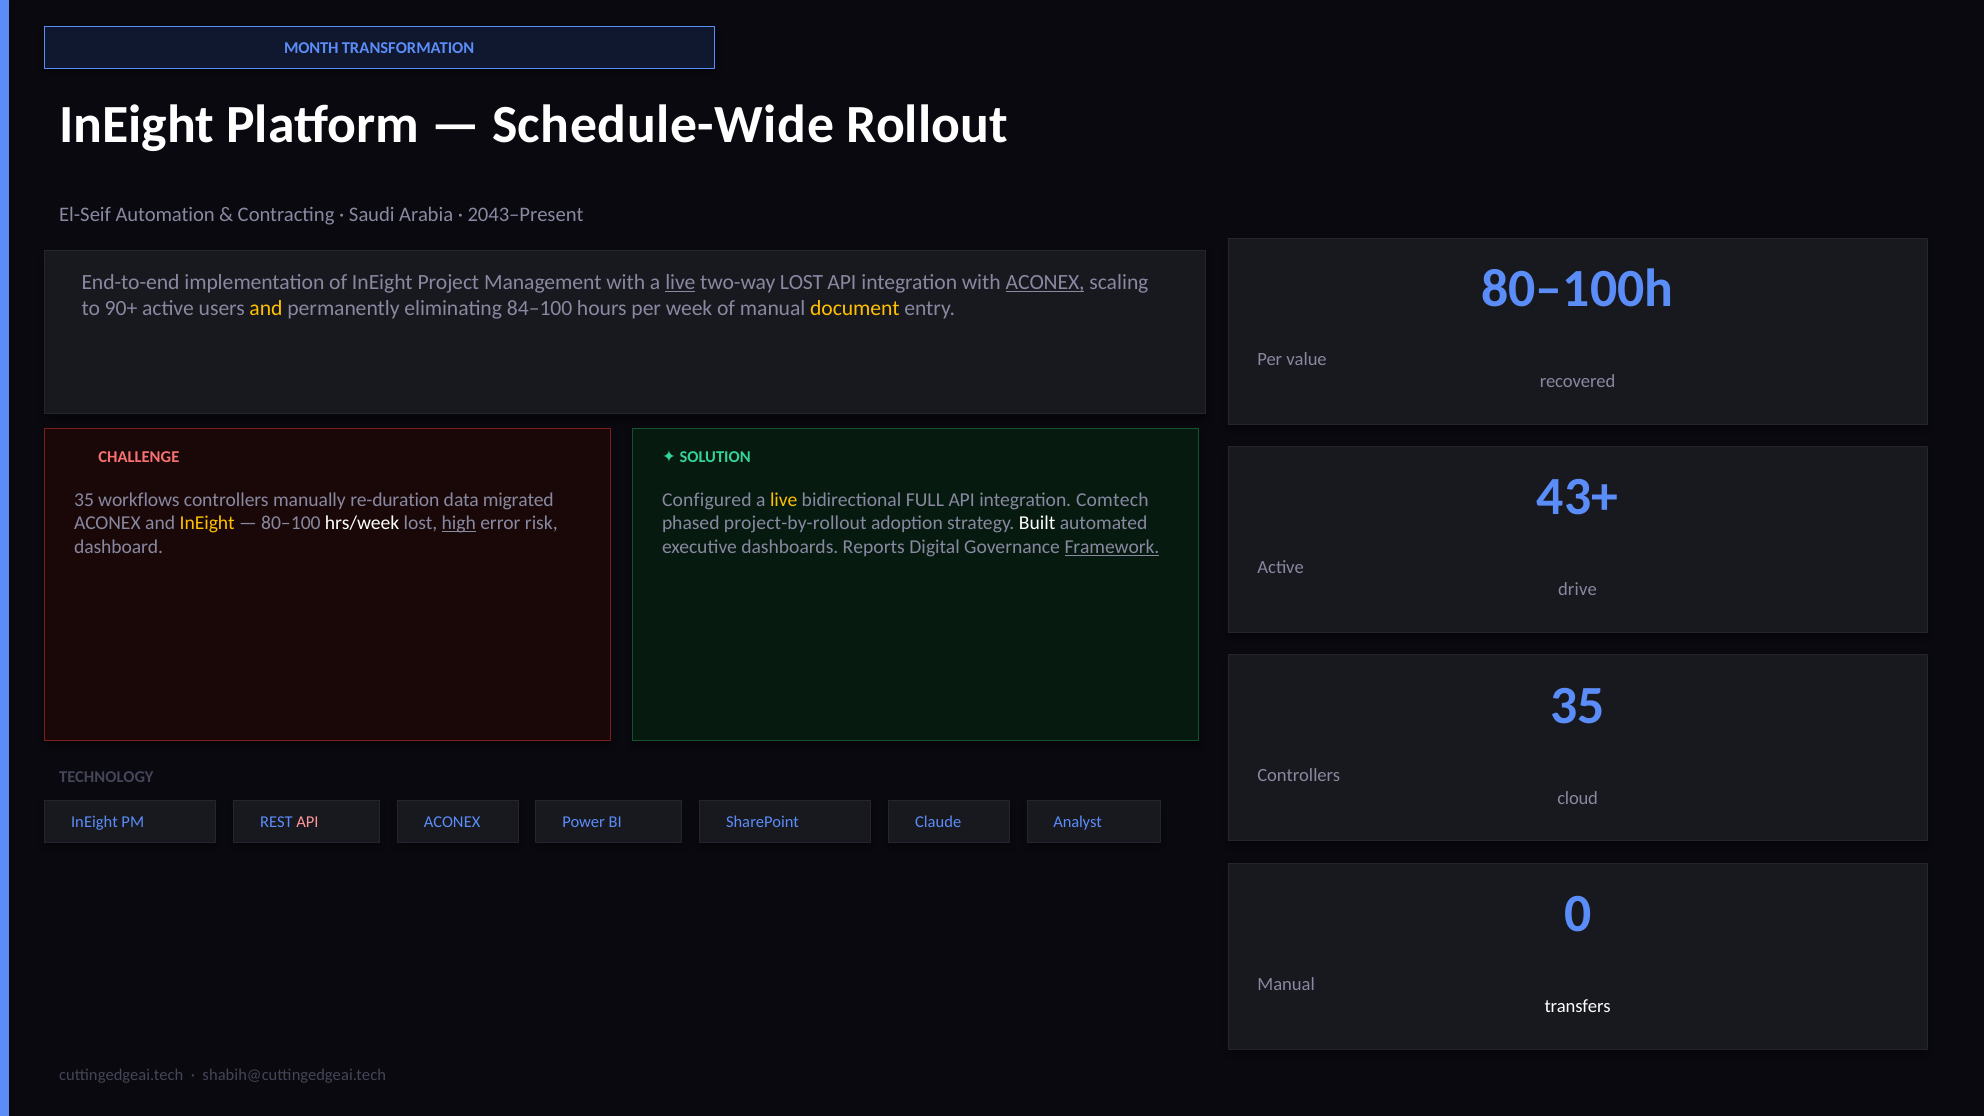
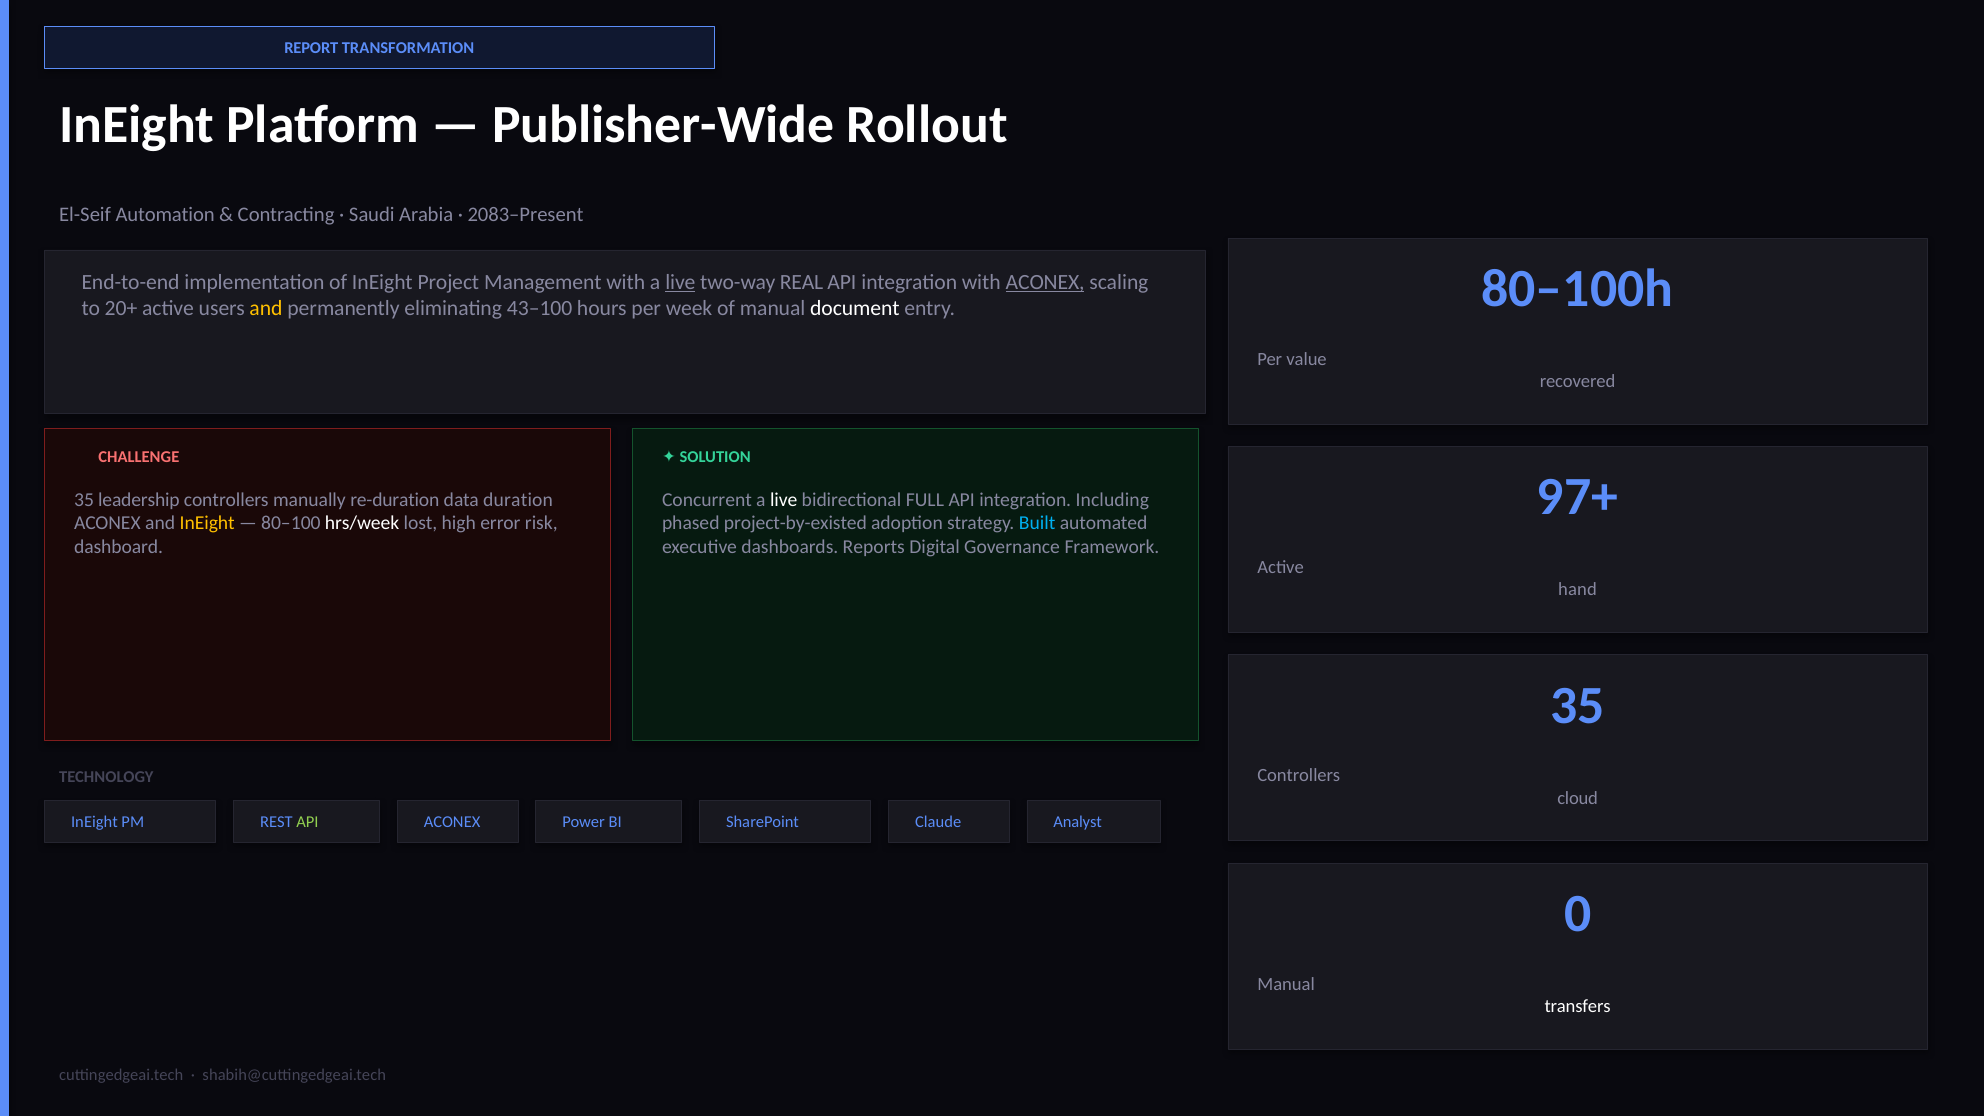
MONTH: MONTH -> REPORT (311, 48)
Schedule-Wide: Schedule-Wide -> Publisher-Wide (663, 125)
2043–Present: 2043–Present -> 2083–Present (526, 215)
two-way LOST: LOST -> REAL (802, 282)
90+: 90+ -> 20+ (121, 308)
84–100: 84–100 -> 43–100 (540, 308)
document colour: yellow -> white (855, 308)
43+: 43+ -> 97+ (1577, 497)
workflows: workflows -> leadership (139, 500)
migrated: migrated -> duration (518, 500)
Configured: Configured -> Concurrent (707, 500)
live colour: yellow -> white (784, 500)
Comtech: Comtech -> Including (1112, 500)
high underline: present -> none (459, 523)
project-by-rollout: project-by-rollout -> project-by-existed (795, 523)
Built colour: white -> light blue (1037, 523)
Framework underline: present -> none (1112, 547)
drive: drive -> hand (1577, 590)
API colour: pink -> light green (308, 822)
